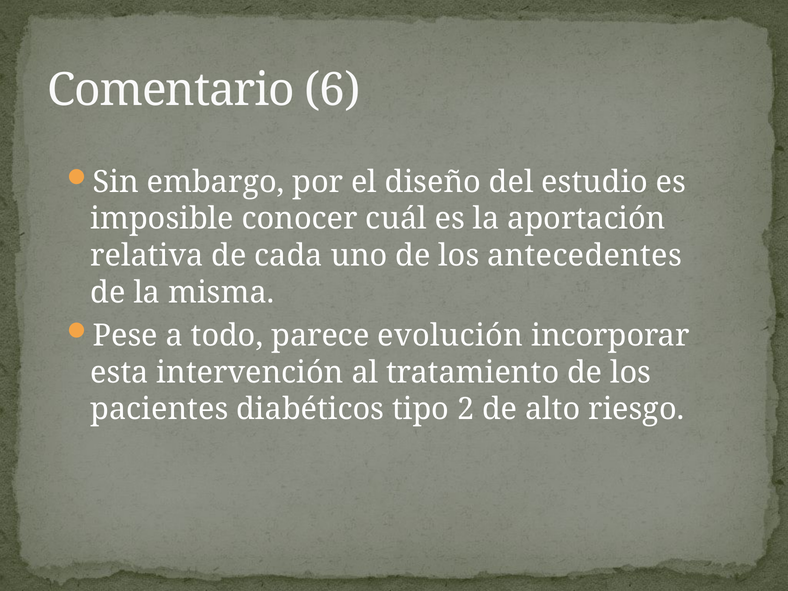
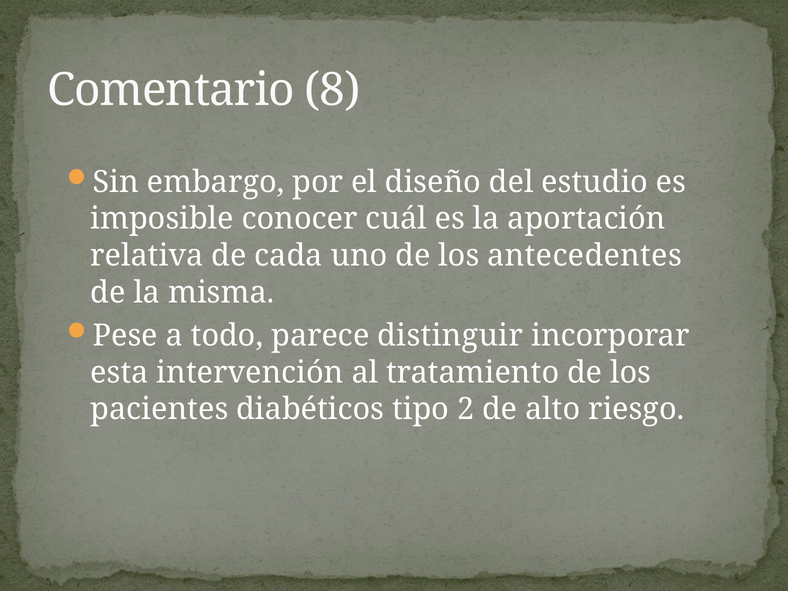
6: 6 -> 8 (332, 90)
evolución: evolución -> distinguir (450, 336)
